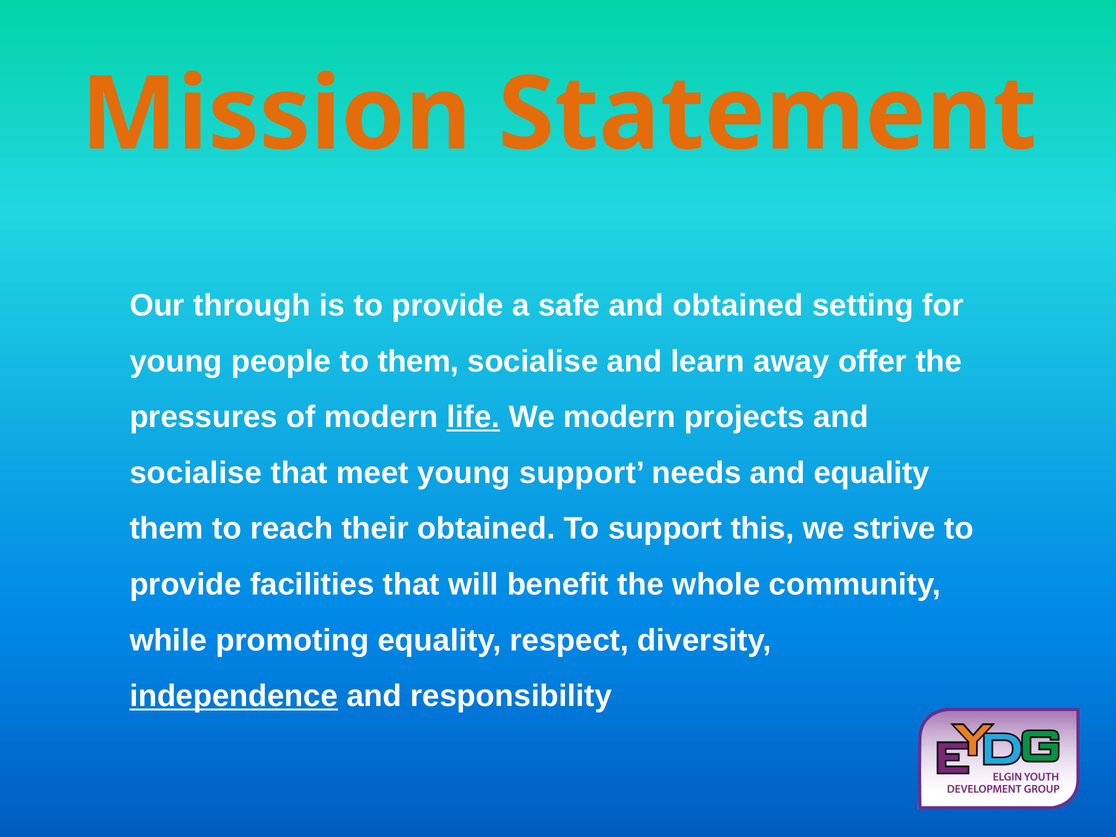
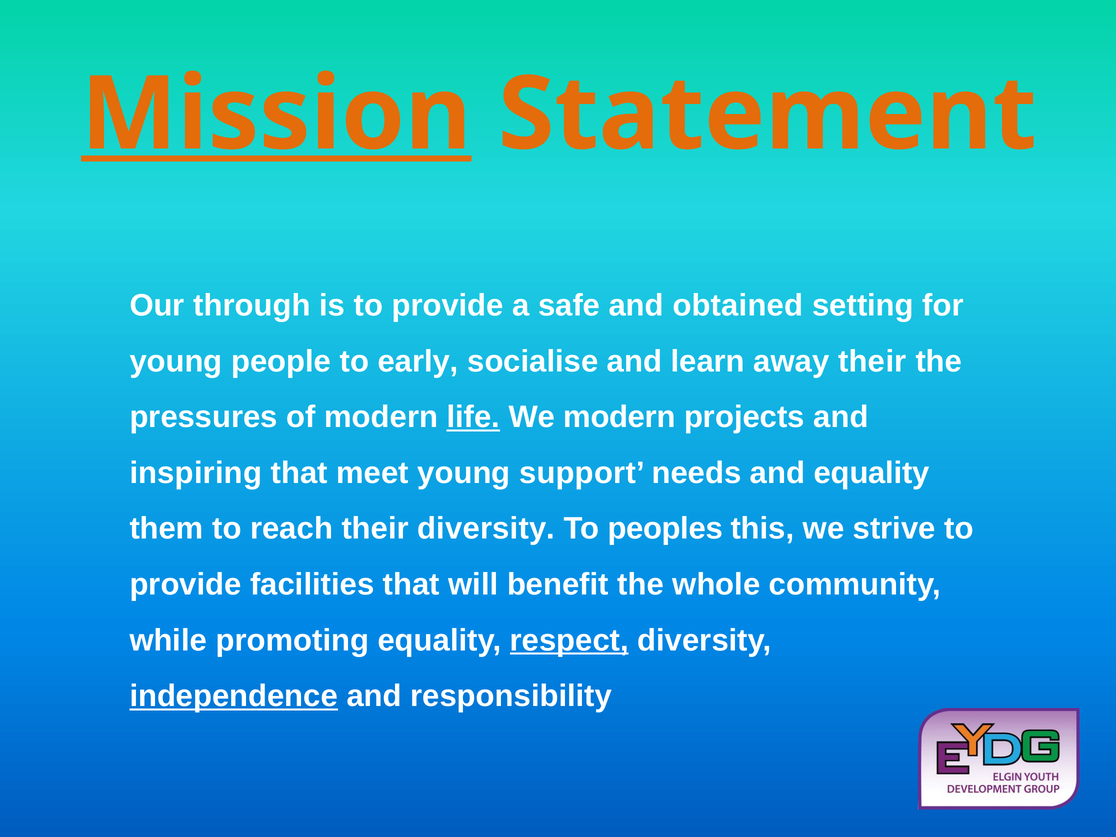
Mission underline: none -> present (276, 115)
to them: them -> early (418, 361)
away offer: offer -> their (872, 361)
socialise: socialise -> inspiring (196, 473)
their obtained: obtained -> diversity (486, 529)
To support: support -> peoples (665, 529)
respect underline: none -> present (569, 640)
